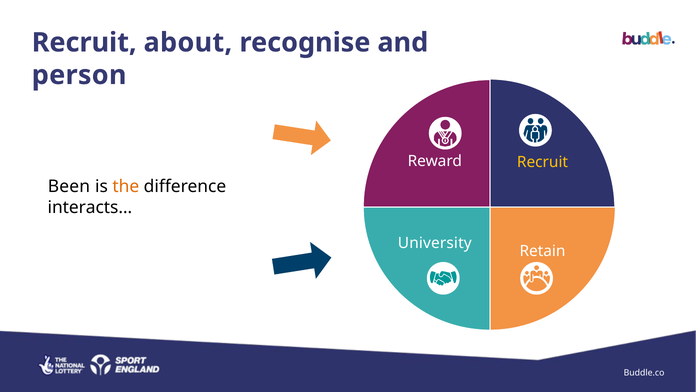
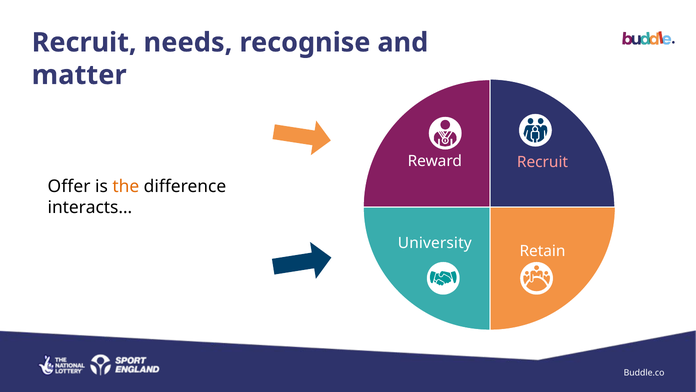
about: about -> needs (188, 42)
person: person -> matter (79, 75)
Recruit colour: yellow -> pink (543, 162)
Been: Been -> Offer (69, 186)
